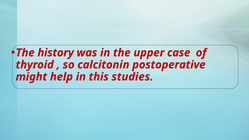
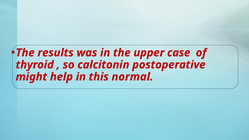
history: history -> results (56, 53)
studies: studies -> normal (132, 77)
